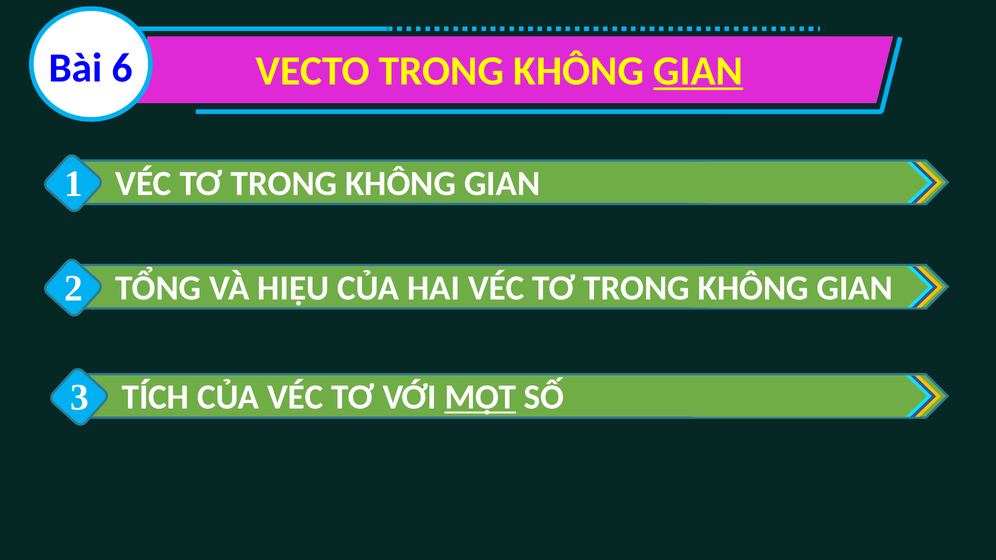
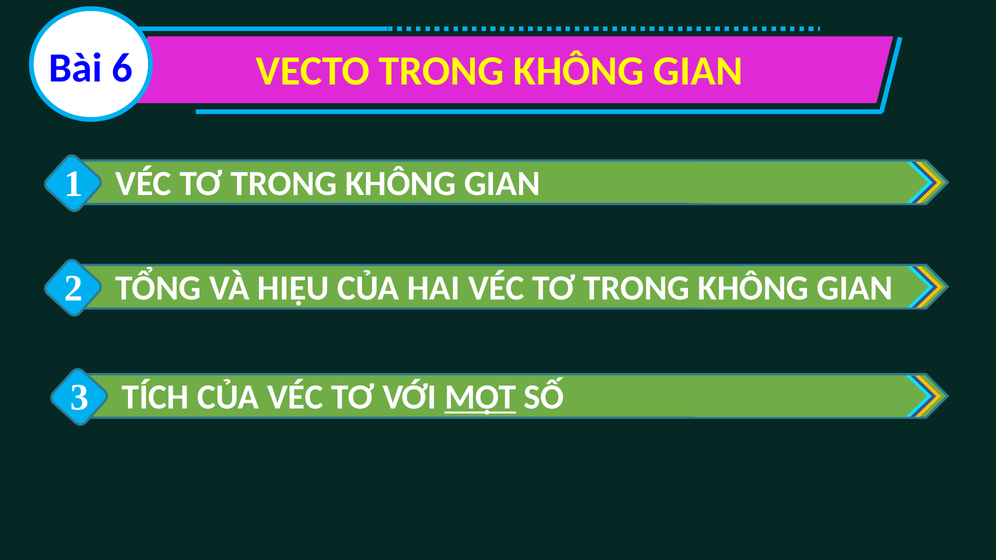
GIAN underline: present -> none (698, 71)
